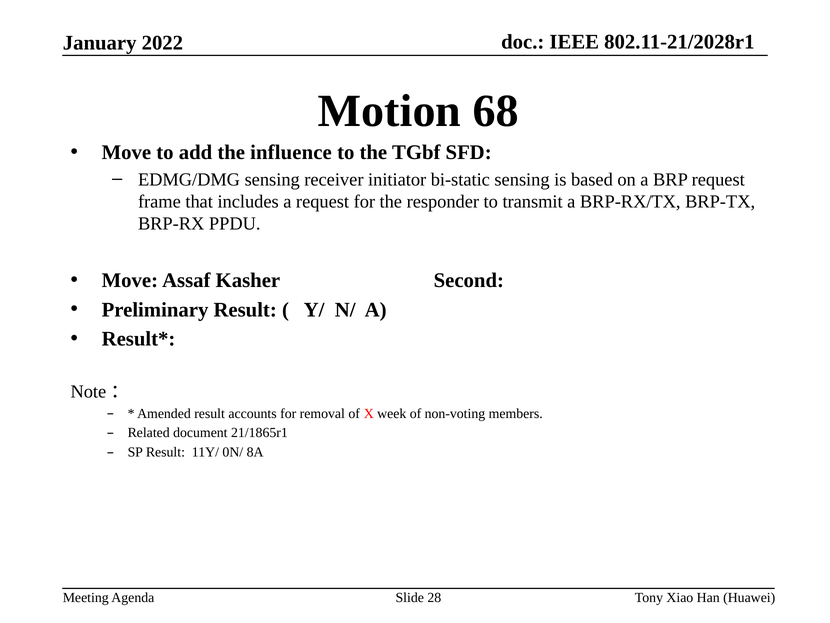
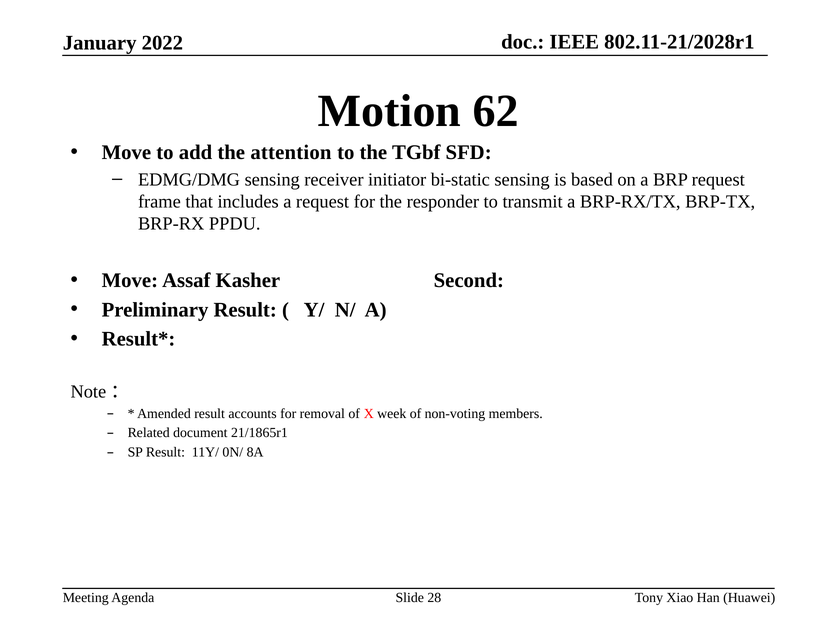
68: 68 -> 62 (496, 111)
influence: influence -> attention (291, 152)
